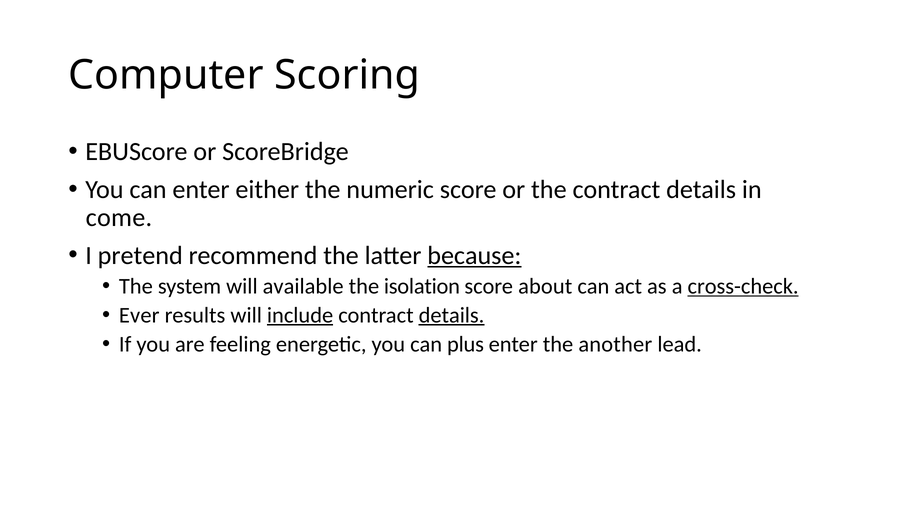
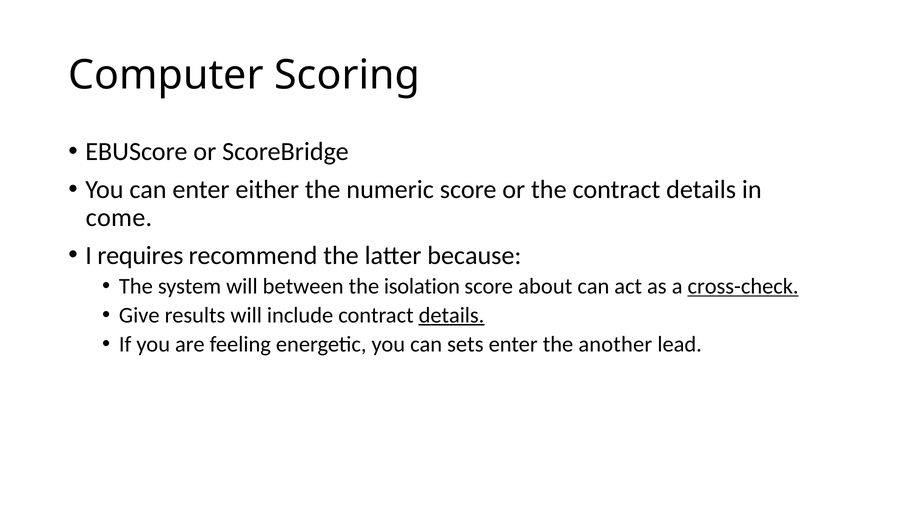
pretend: pretend -> requires (140, 255)
because underline: present -> none (474, 255)
available: available -> between (303, 286)
Ever: Ever -> Give (139, 315)
include underline: present -> none (300, 315)
plus: plus -> sets (465, 344)
